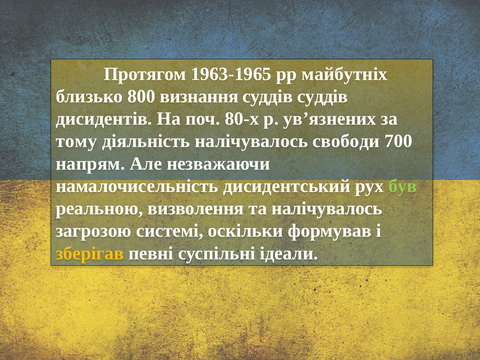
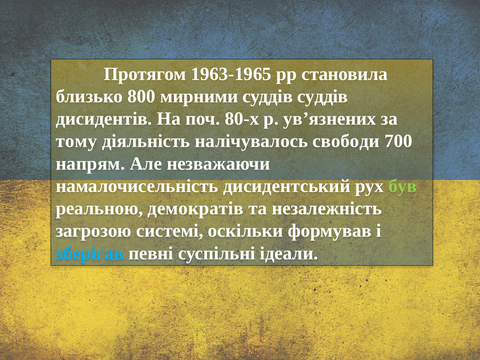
майбутніх: майбутніх -> становила (345, 74)
визнання: визнання -> мирними (199, 96)
визволення: визволення -> демократів (196, 208)
та налічувалось: налічувалось -> незалежність (327, 208)
зберігав colour: yellow -> light blue (90, 253)
